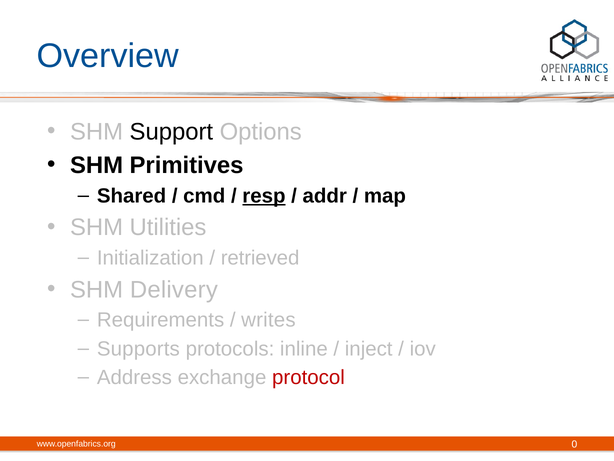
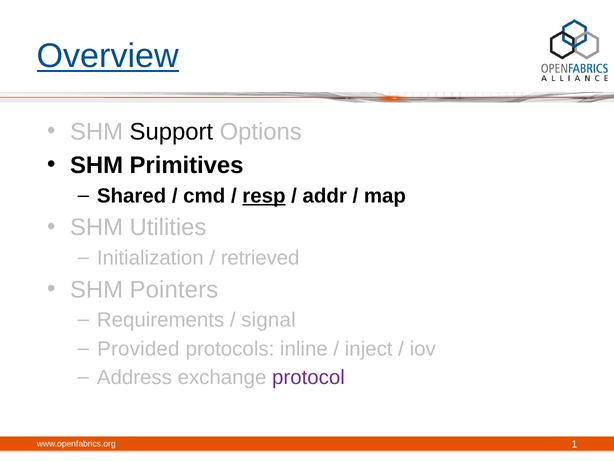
Overview underline: none -> present (108, 56)
Delivery: Delivery -> Pointers (174, 289)
writes: writes -> signal (268, 320)
Supports: Supports -> Provided (138, 349)
protocol colour: red -> purple (308, 377)
0: 0 -> 1 (574, 444)
